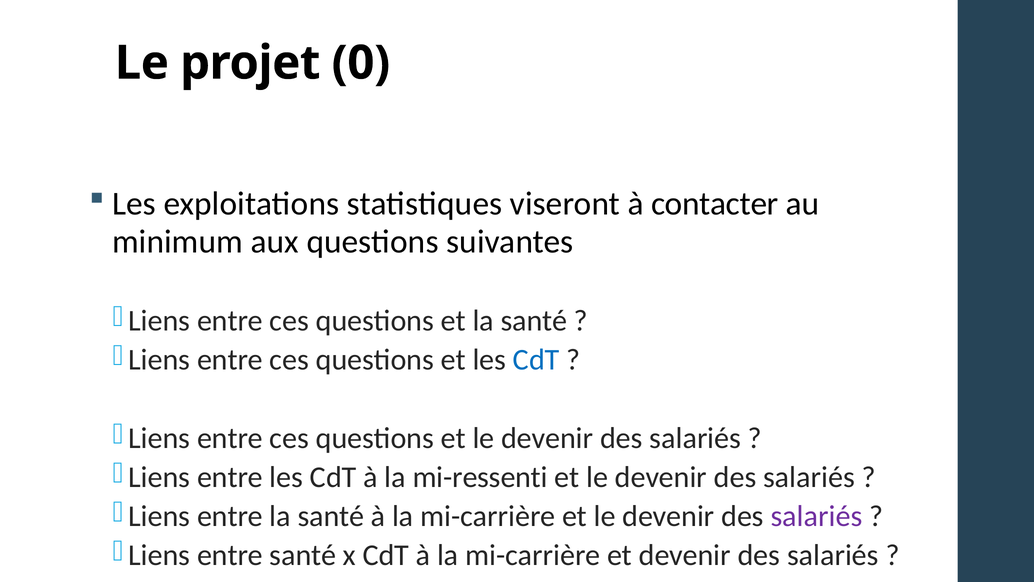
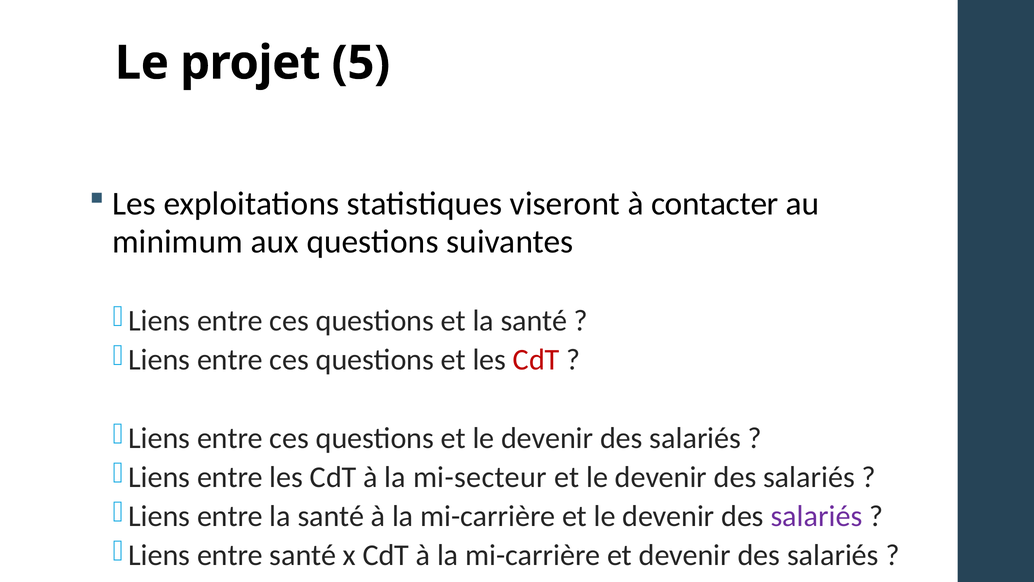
0: 0 -> 5 (361, 63)
CdT colour: blue -> red (536, 360)
mi-ressenti: mi-ressenti -> mi-secteur (480, 477)
